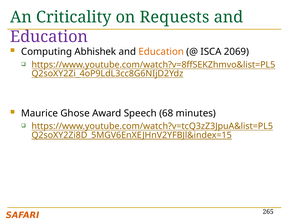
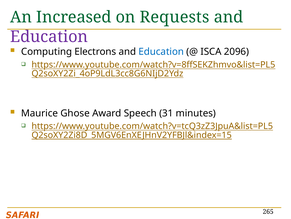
Criticality: Criticality -> Increased (74, 17)
Abhishek: Abhishek -> Electrons (95, 52)
Education colour: orange -> blue (161, 52)
2069: 2069 -> 2096 (237, 52)
68: 68 -> 31 (166, 113)
